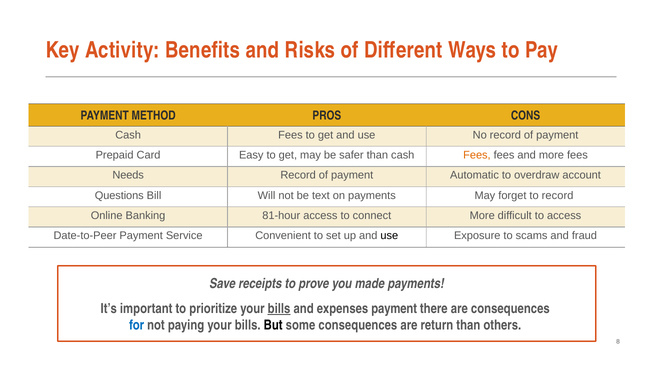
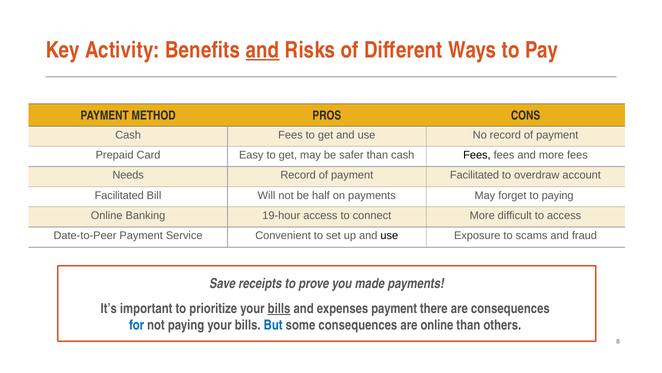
and underline: none -> present (262, 50)
Fees colour: orange -> black (477, 155)
payment Automatic: Automatic -> Facilitated (475, 175)
Questions: Questions -> Facilitated (119, 195)
text: text -> half (321, 195)
to record: record -> paying (558, 195)
81-hour: 81-hour -> 19-hour (281, 215)
But colour: black -> blue (273, 325)
are return: return -> online (437, 325)
